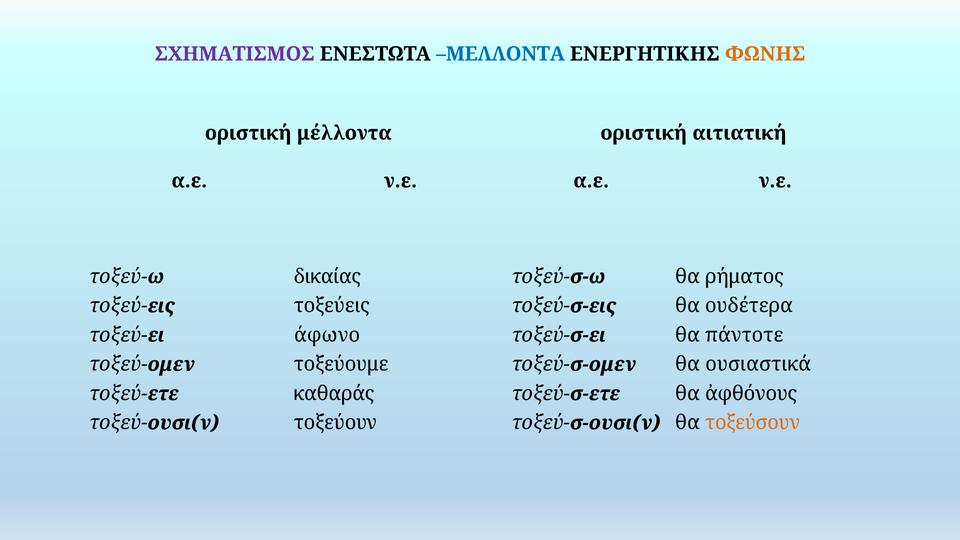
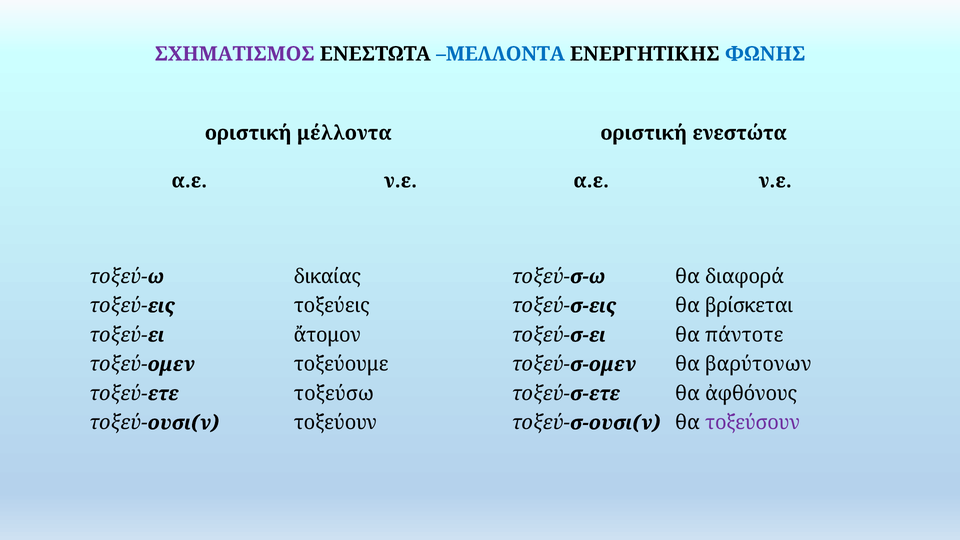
ΦΩΝΗΣ colour: orange -> blue (765, 54)
αιτιατική: αιτιατική -> ενεστώτα (740, 133)
ρήματος: ρήματος -> διαφορά (744, 277)
ουδέτερα: ουδέτερα -> βρίσκεται (749, 306)
άφωνο: άφωνο -> ἄτομον (327, 335)
ουσιαστικά: ουσιαστικά -> βαρύτονων (758, 364)
καθαράς: καθαράς -> τοξεύσω (334, 394)
τοξεύσουν colour: orange -> purple (753, 423)
